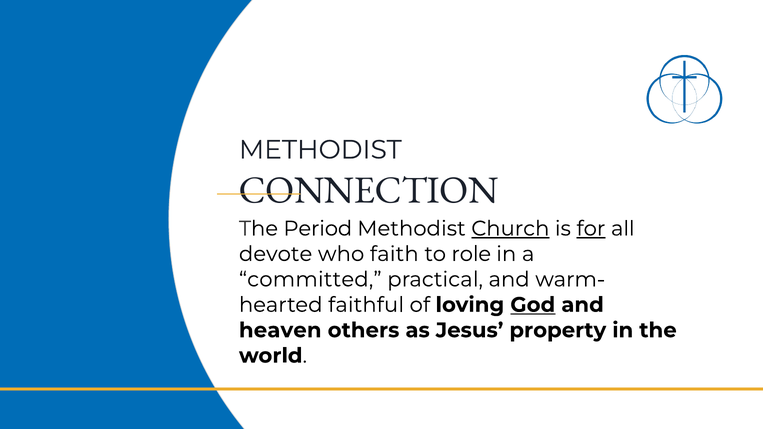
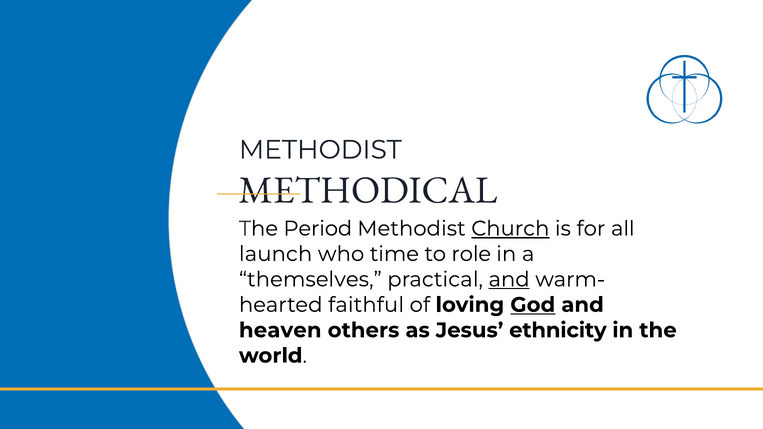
CONNECTION: CONNECTION -> METHODICAL (368, 190)
for underline: present -> none (591, 229)
devote: devote -> launch (276, 254)
faith: faith -> time (394, 254)
committed: committed -> themselves (310, 280)
and underline: none -> present (509, 280)
property: property -> ethnicity (558, 330)
